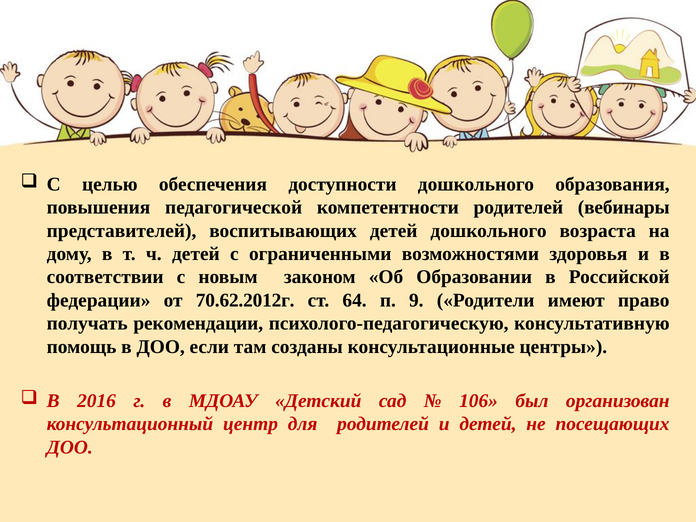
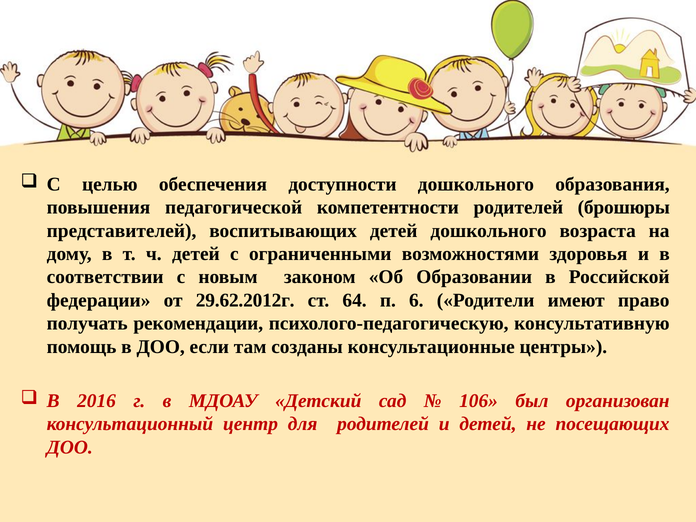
вебинары: вебинары -> брошюры (624, 207)
70.62.2012г: 70.62.2012г -> 29.62.2012г (245, 300)
9: 9 -> 6 (416, 300)
